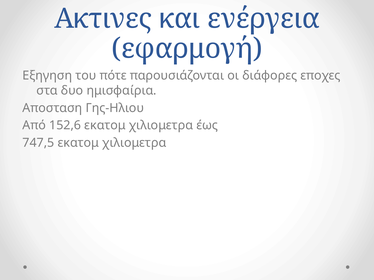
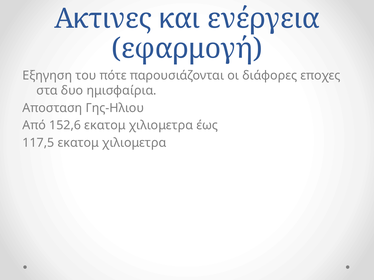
747,5: 747,5 -> 117,5 (38, 143)
